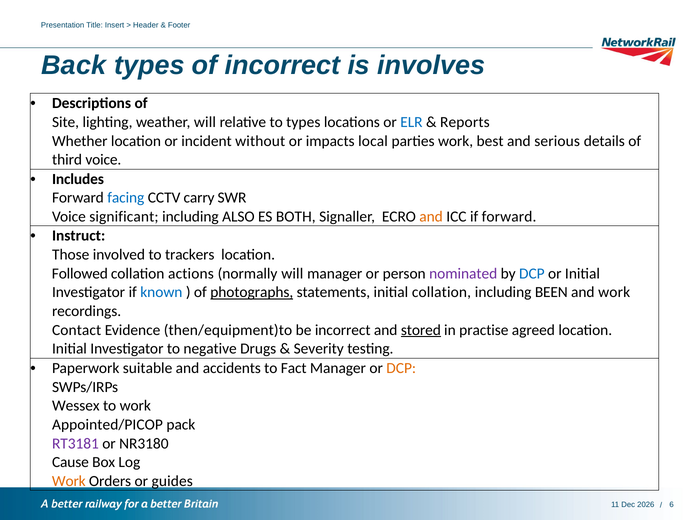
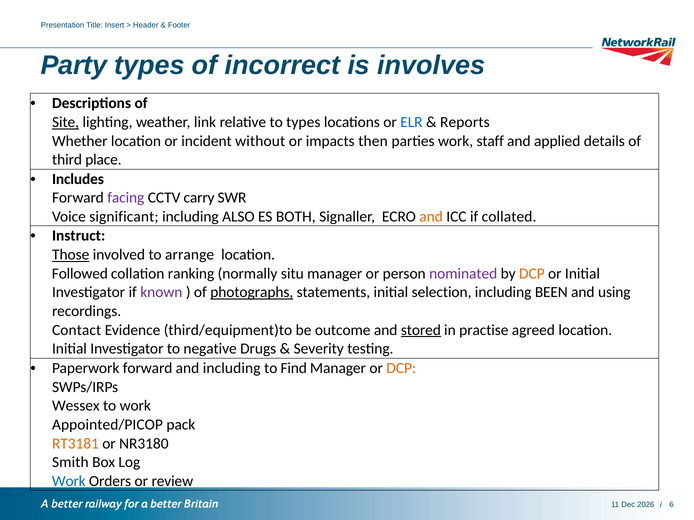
Back: Back -> Party (74, 65)
Site underline: none -> present (66, 122)
weather will: will -> link (205, 122)
local: local -> then (373, 141)
best: best -> staff (490, 141)
serious: serious -> applied (557, 141)
third voice: voice -> place (103, 160)
facing colour: blue -> purple (126, 198)
if forward: forward -> collated (509, 217)
Those underline: none -> present (71, 255)
trackers: trackers -> arrange (190, 255)
actions: actions -> ranking (191, 274)
normally will: will -> situ (292, 274)
DCP colour: blue -> orange (532, 274)
known colour: blue -> purple (161, 293)
initial collation: collation -> selection (442, 293)
and work: work -> using (614, 293)
then/equipment)to: then/equipment)to -> third/equipment)to (228, 330)
be incorrect: incorrect -> outcome (343, 330)
Paperwork suitable: suitable -> forward (148, 368)
and accidents: accidents -> including (232, 368)
Fact: Fact -> Find (294, 368)
RT3181 colour: purple -> orange (75, 444)
Cause: Cause -> Smith (70, 463)
Work colour: orange -> blue (69, 482)
guides: guides -> review (172, 482)
